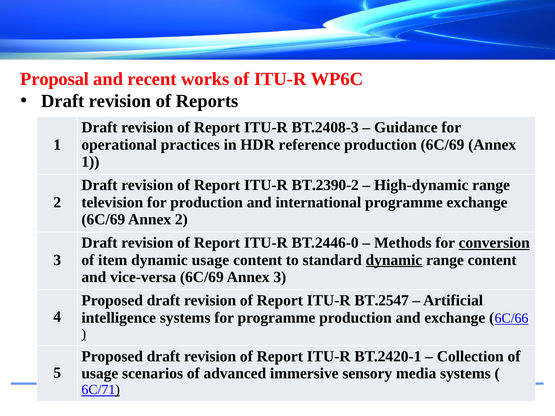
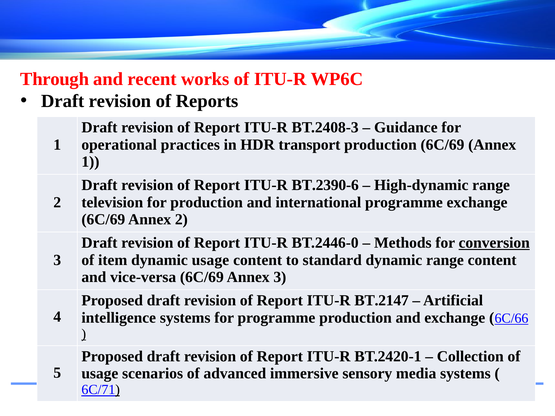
Proposal: Proposal -> Through (55, 79)
reference: reference -> transport (309, 145)
BT.2390-2: BT.2390-2 -> BT.2390-6 (325, 185)
dynamic underline: present -> none (394, 260)
BT.2547: BT.2547 -> BT.2147 (382, 301)
